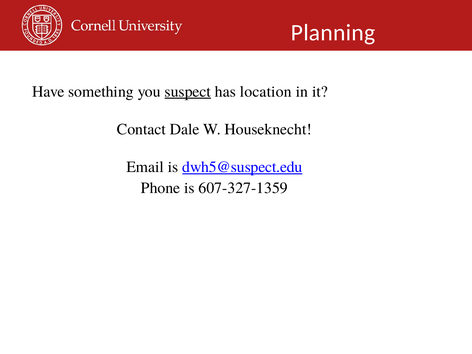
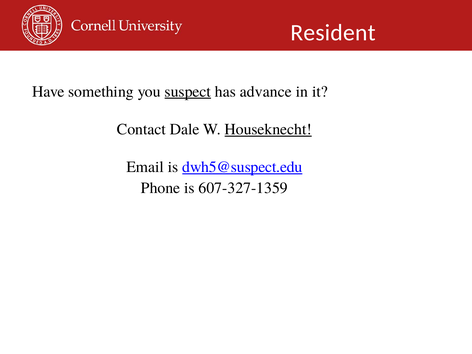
Planning: Planning -> Resident (333, 33)
location: location -> advance (266, 92)
Houseknecht underline: none -> present (268, 129)
